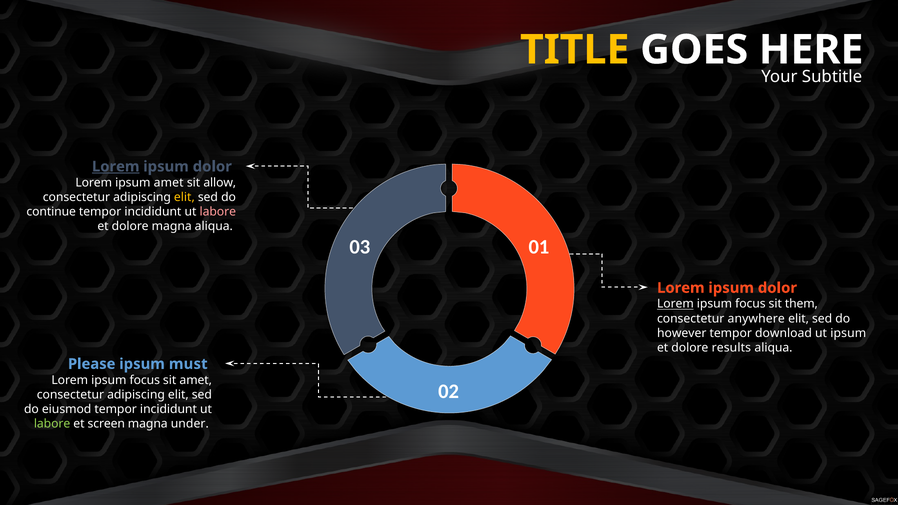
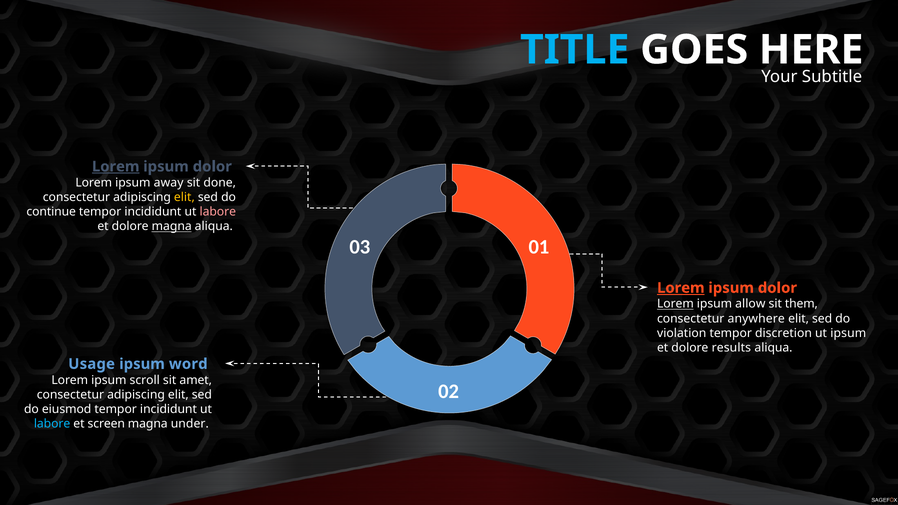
TITLE colour: yellow -> light blue (575, 50)
ipsum amet: amet -> away (169, 183)
allow: allow -> done (220, 183)
magna underline: none -> present (172, 227)
Lorem underline: none -> present (681, 288)
focus: focus -> allow (750, 304)
however: however -> violation (682, 333)
download: download -> discretion (783, 333)
Please: Please -> Usage (92, 364)
must: must -> word (188, 364)
focus: focus -> scroll (145, 380)
labore colour: light green -> light blue (52, 424)
